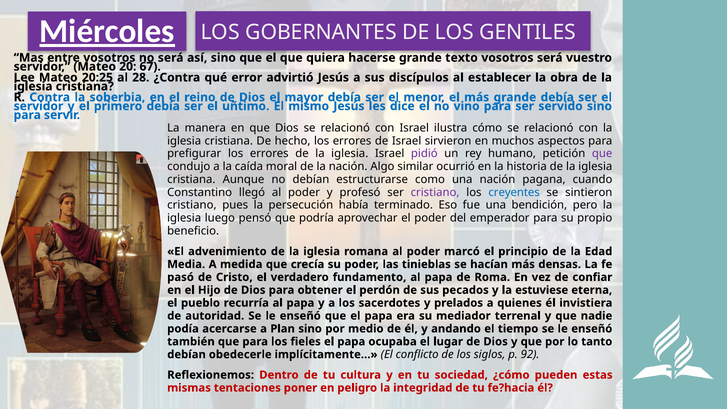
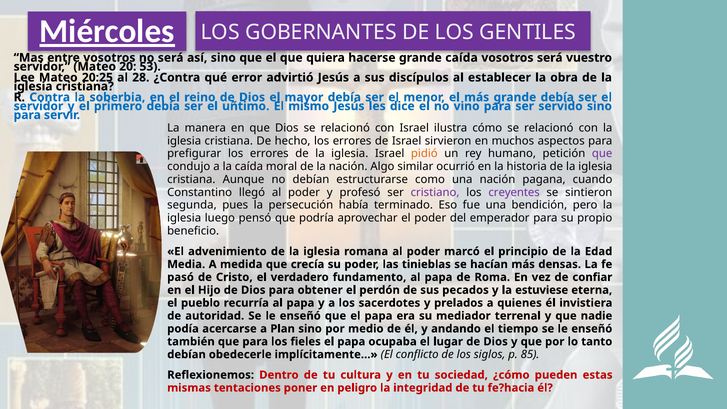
grande texto: texto -> caída (461, 58)
67: 67 -> 53 (150, 67)
pidió colour: purple -> orange (424, 154)
creyentes colour: blue -> purple (514, 192)
cristiano: cristiano -> segunda (192, 205)
92: 92 -> 85 (530, 354)
